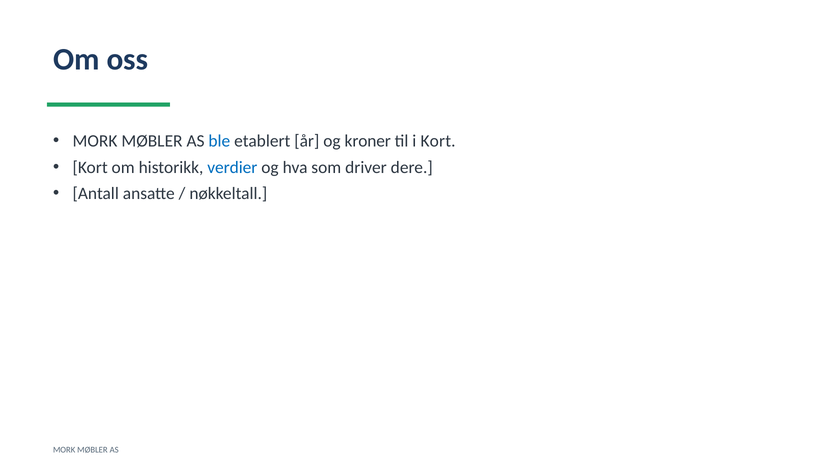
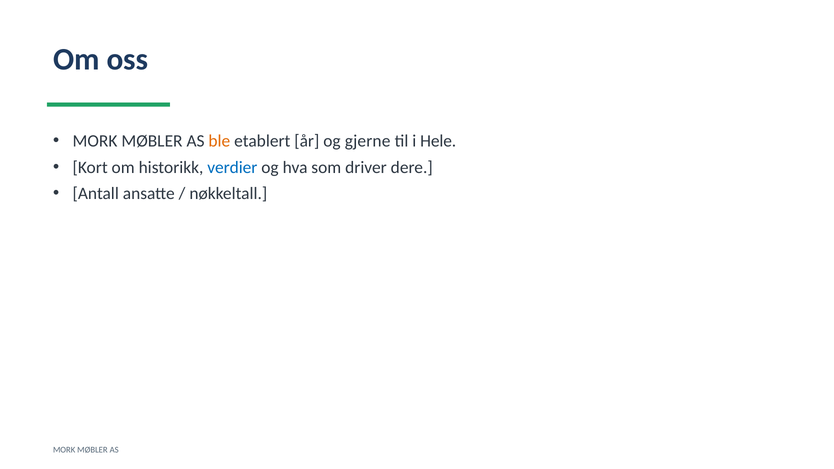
ble colour: blue -> orange (219, 141)
kroner: kroner -> gjerne (368, 141)
i Kort: Kort -> Hele (438, 141)
